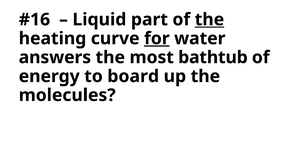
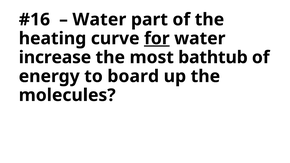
Liquid: Liquid -> Water (99, 20)
the underline: present -> none (209, 20)
answers: answers -> increase (55, 57)
